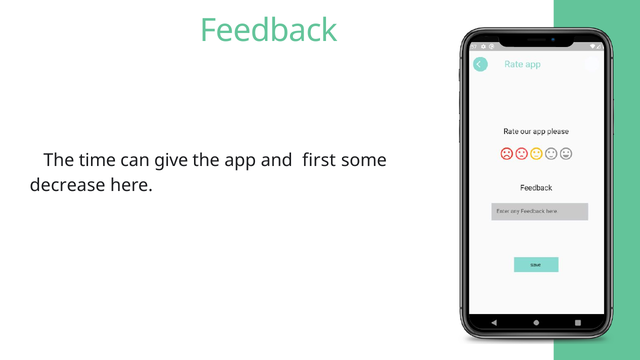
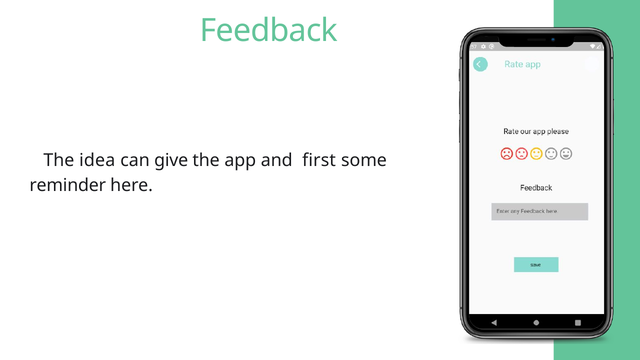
time: time -> idea (97, 160)
decrease: decrease -> reminder (68, 185)
